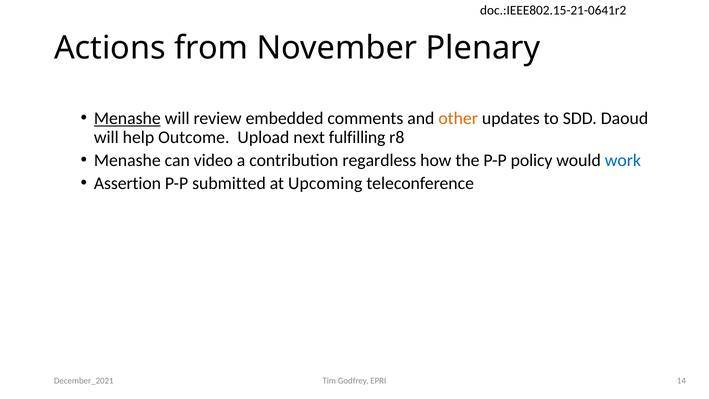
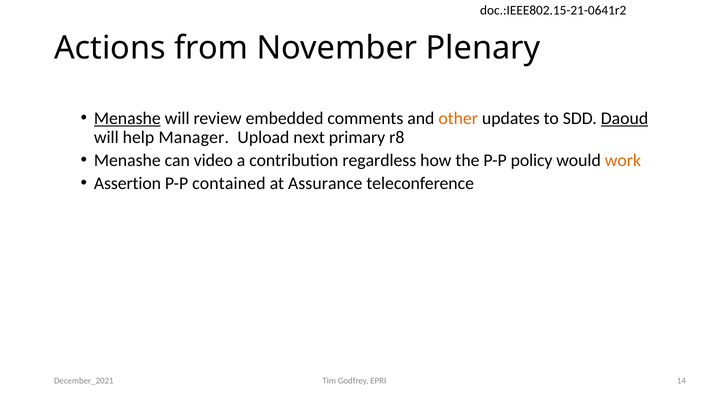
Daoud underline: none -> present (625, 118)
Outcome: Outcome -> Manager (194, 137)
fulfilling: fulfilling -> primary (357, 137)
work colour: blue -> orange (623, 160)
submitted: submitted -> contained (229, 183)
Upcoming: Upcoming -> Assurance (325, 183)
